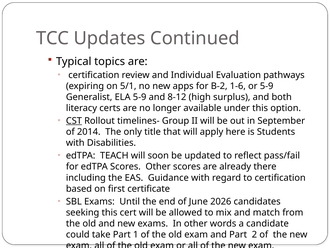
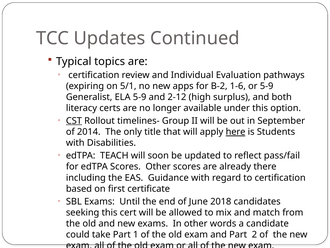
8-12: 8-12 -> 2-12 (177, 97)
here underline: none -> present (236, 132)
2026: 2026 -> 2018 (221, 201)
